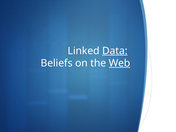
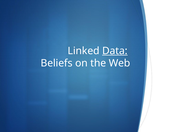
Web underline: present -> none (120, 63)
